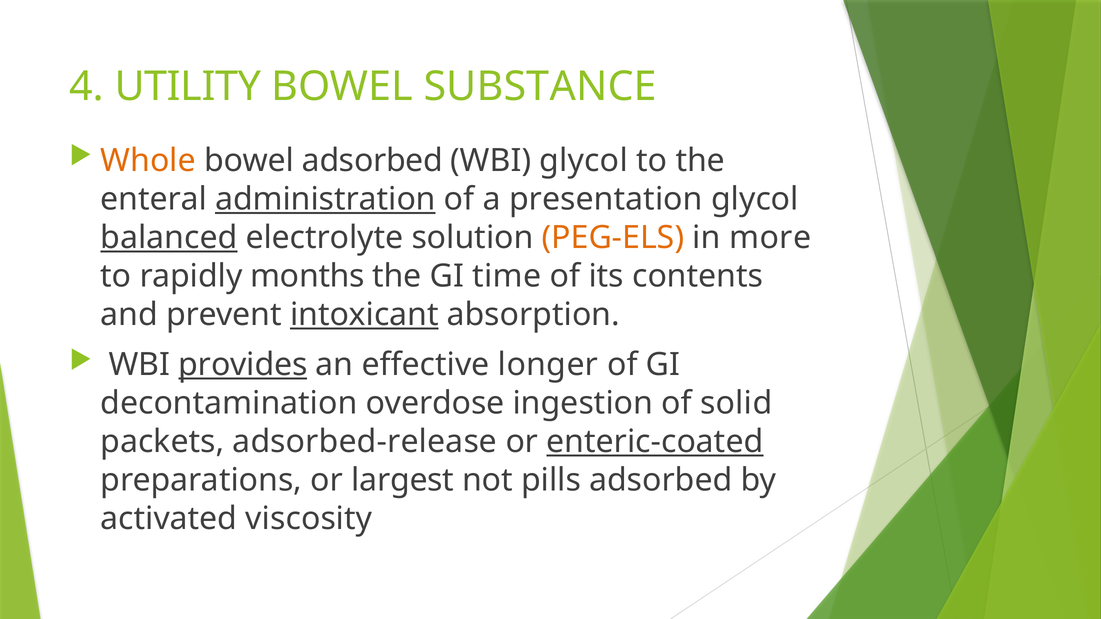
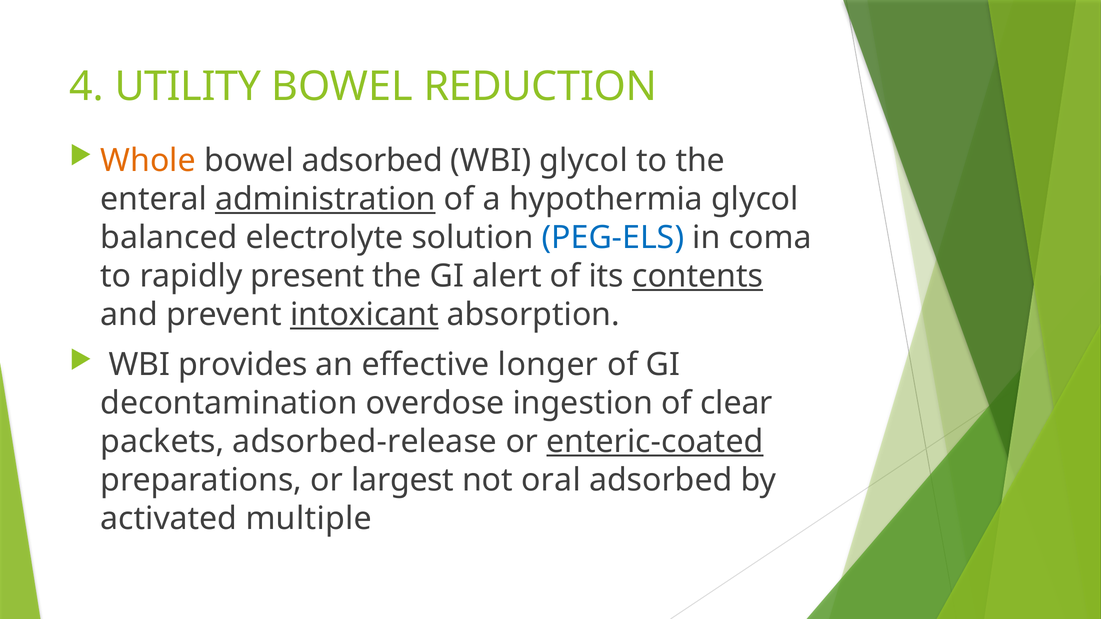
SUBSTANCE: SUBSTANCE -> REDUCTION (540, 87)
presentation: presentation -> hypothermia (606, 199)
balanced underline: present -> none (169, 238)
PEG-ELS colour: orange -> blue (613, 238)
more: more -> coma (770, 238)
months: months -> present (308, 276)
time: time -> alert (507, 276)
contents underline: none -> present (698, 276)
provides underline: present -> none (243, 365)
solid: solid -> clear (736, 403)
pills: pills -> oral (551, 480)
viscosity: viscosity -> multiple (309, 519)
